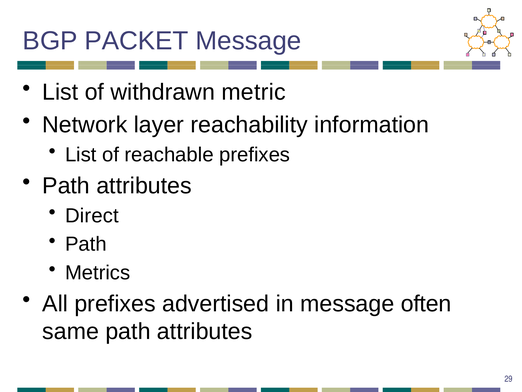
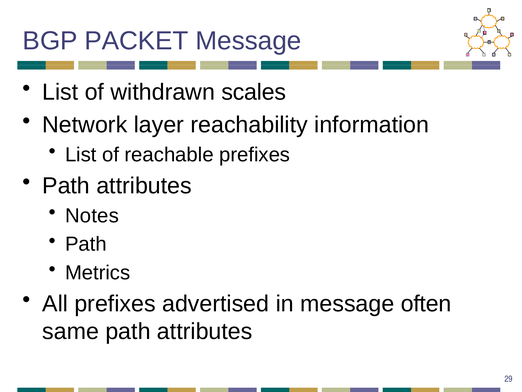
metric: metric -> scales (254, 92)
Direct: Direct -> Notes (92, 215)
